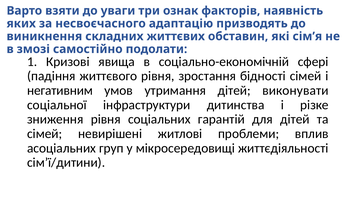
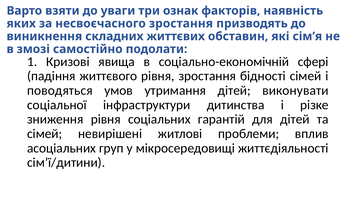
несвоєчасного адаптацію: адаптацію -> зростання (181, 24)
негативним: негативним -> поводяться (60, 91)
